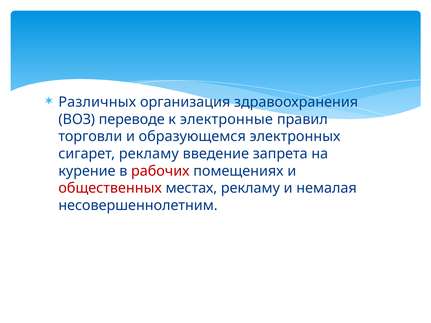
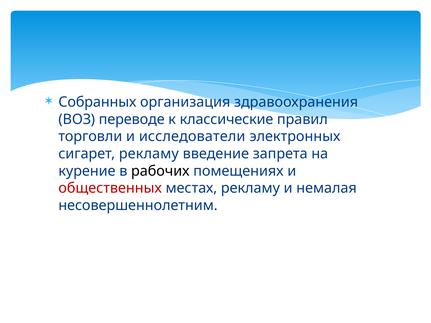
Различных: Различных -> Собранных (97, 102)
электронные: электронные -> классические (227, 119)
образующемся: образующемся -> исследователи (192, 137)
рабочих colour: red -> black (160, 171)
